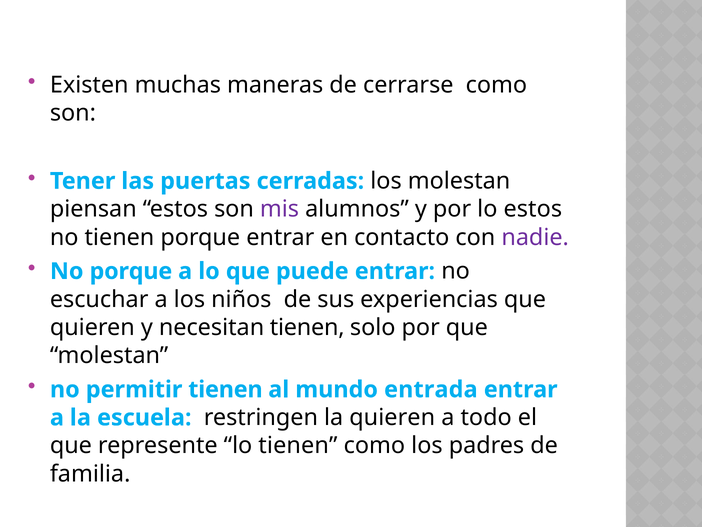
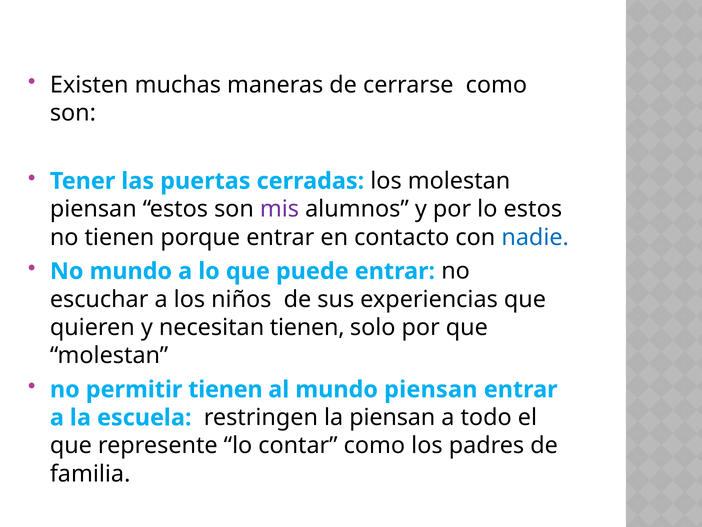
nadie colour: purple -> blue (535, 237)
No porque: porque -> mundo (131, 271)
mundo entrada: entrada -> piensan (431, 389)
la quieren: quieren -> piensan (392, 417)
lo tienen: tienen -> contar (298, 445)
